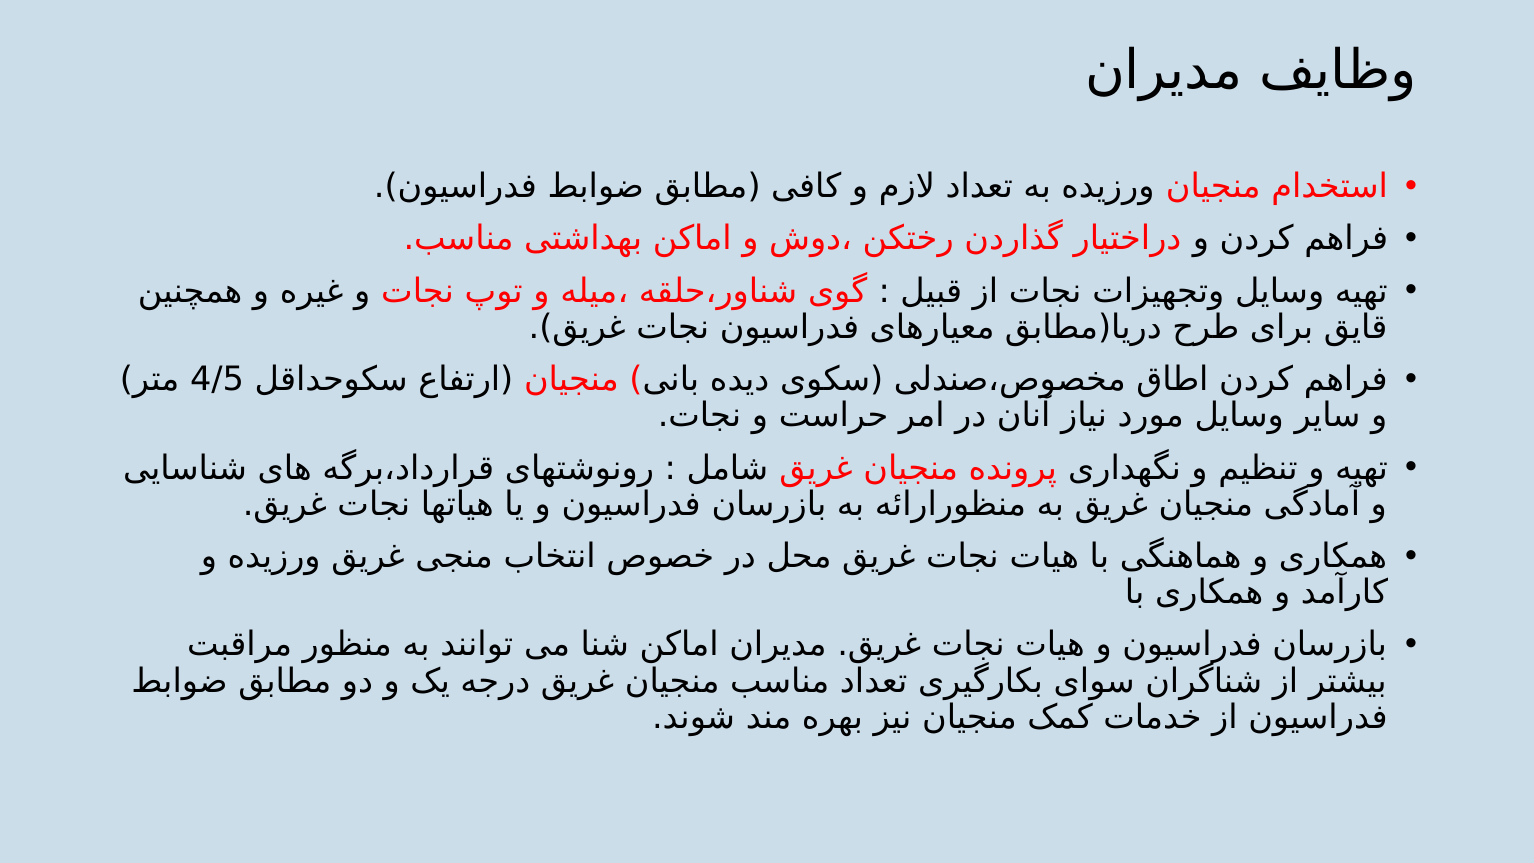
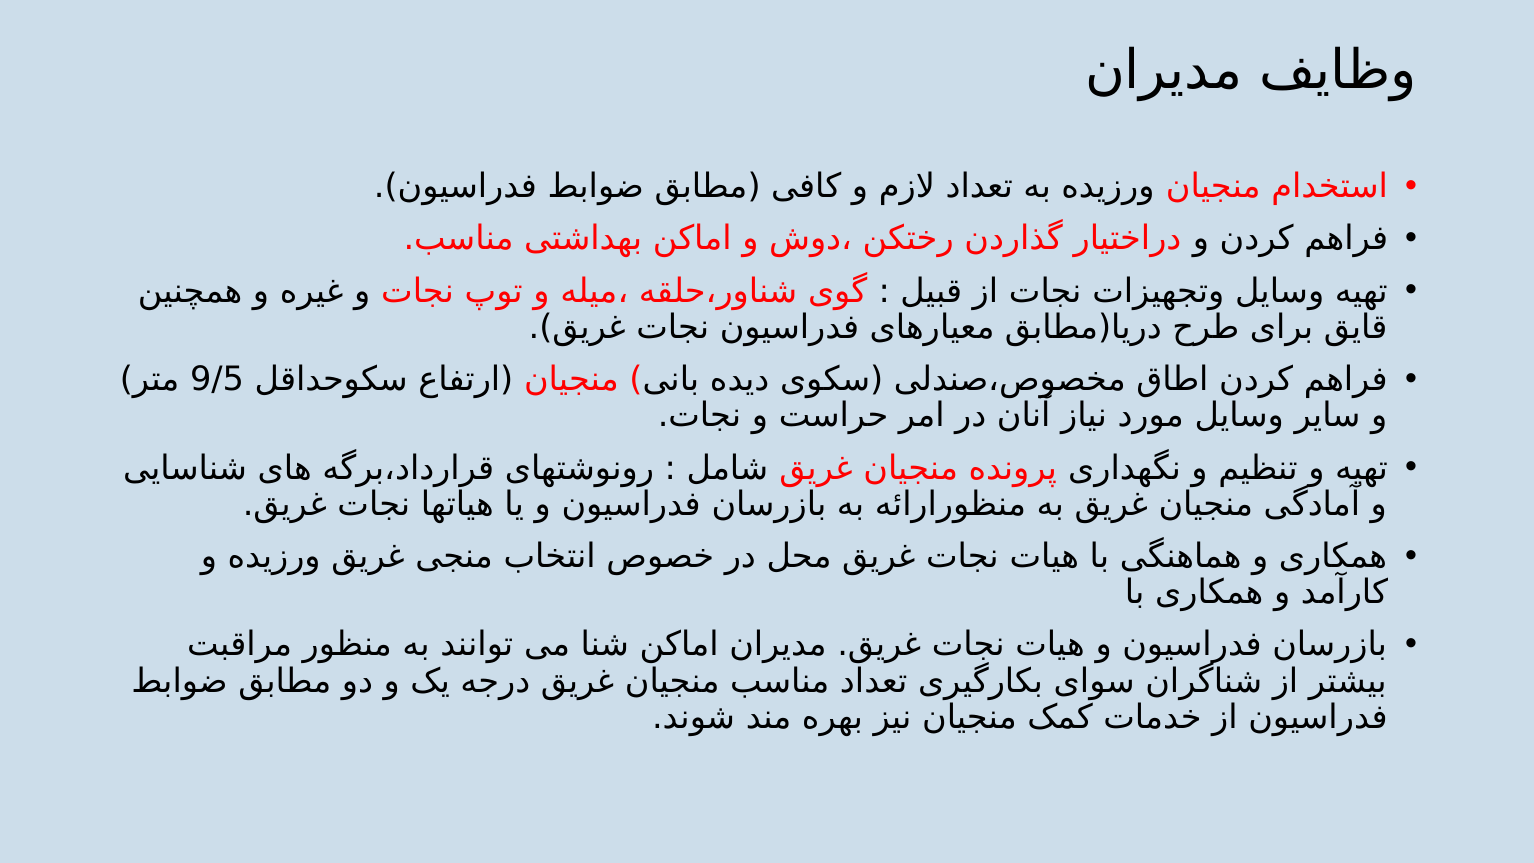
4/5: 4/5 -> 9/5 (217, 379)
